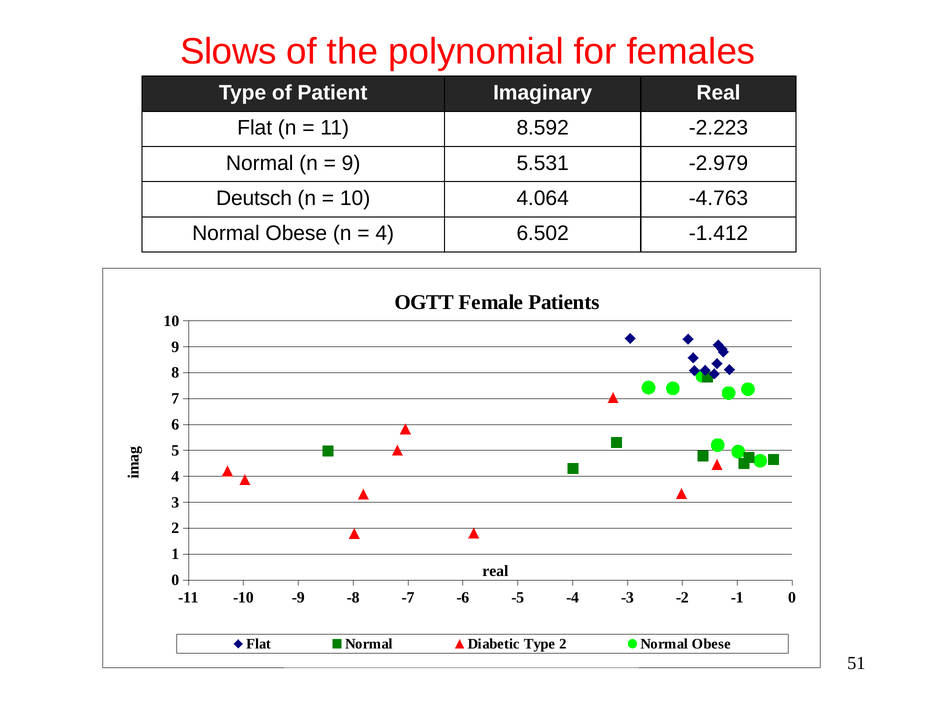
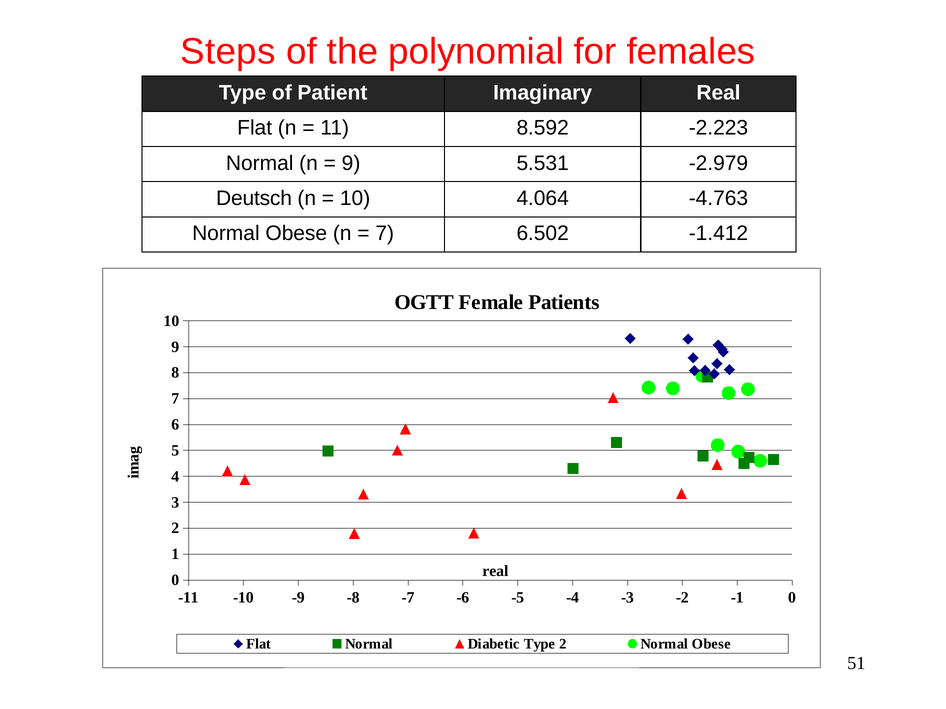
Slows: Slows -> Steps (228, 51)
4: 4 -> 7 (385, 234)
